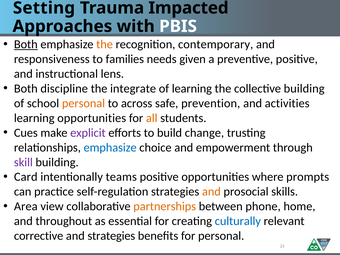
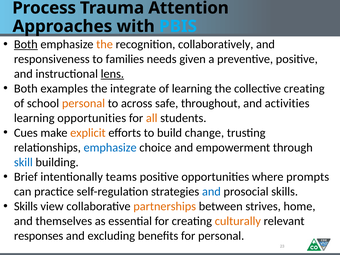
Setting: Setting -> Process (44, 8)
Impacted: Impacted -> Attention (189, 8)
PBIS colour: white -> light blue (178, 26)
contemporary: contemporary -> collaboratively (216, 44)
lens underline: none -> present (112, 74)
discipline: discipline -> examples (64, 89)
collective building: building -> creating (304, 89)
prevention: prevention -> throughout (211, 103)
explicit colour: purple -> orange (88, 133)
skill colour: purple -> blue (23, 162)
Card: Card -> Brief (26, 177)
and colour: orange -> blue (211, 192)
Area: Area -> Skills (26, 206)
phone: phone -> strives (263, 206)
throughout: throughout -> themselves (64, 221)
culturally colour: blue -> orange (238, 221)
corrective: corrective -> responses (39, 236)
and strategies: strategies -> excluding (111, 236)
